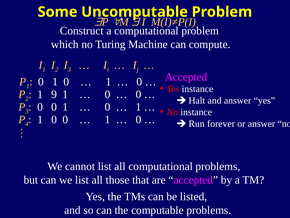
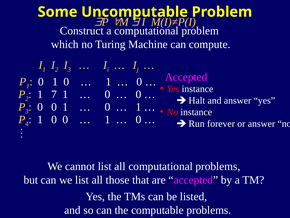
9: 9 -> 7 (54, 94)
